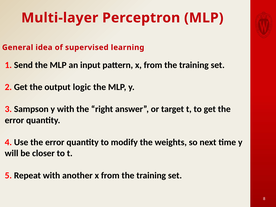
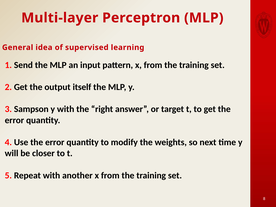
logic: logic -> itself (82, 87)
